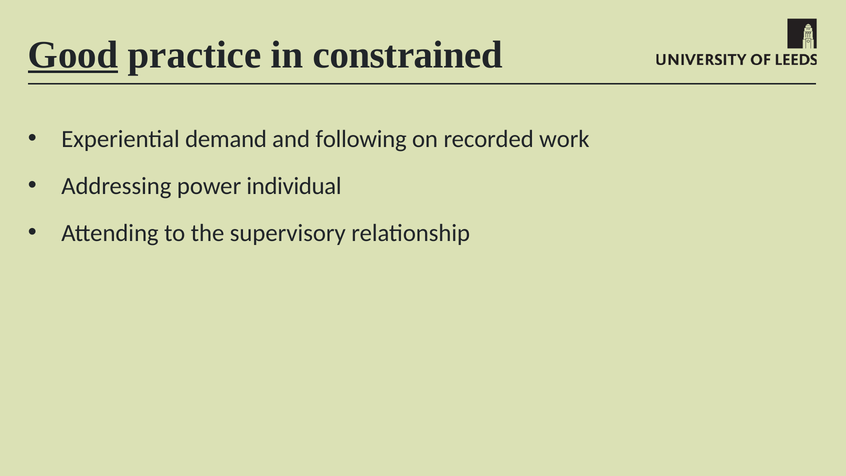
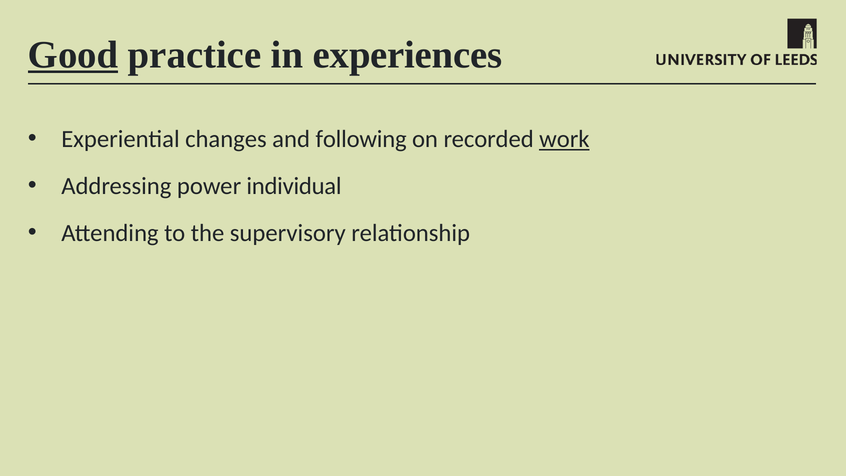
constrained: constrained -> experiences (408, 55)
demand: demand -> changes (226, 139)
work underline: none -> present (564, 139)
